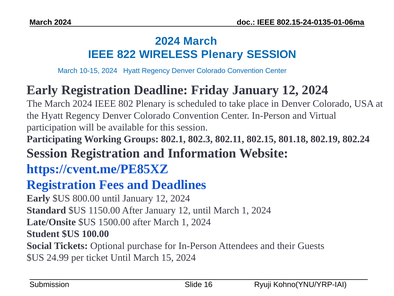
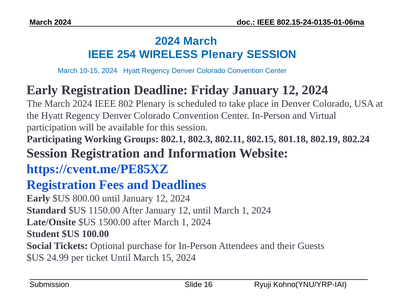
822: 822 -> 254 (126, 54)
